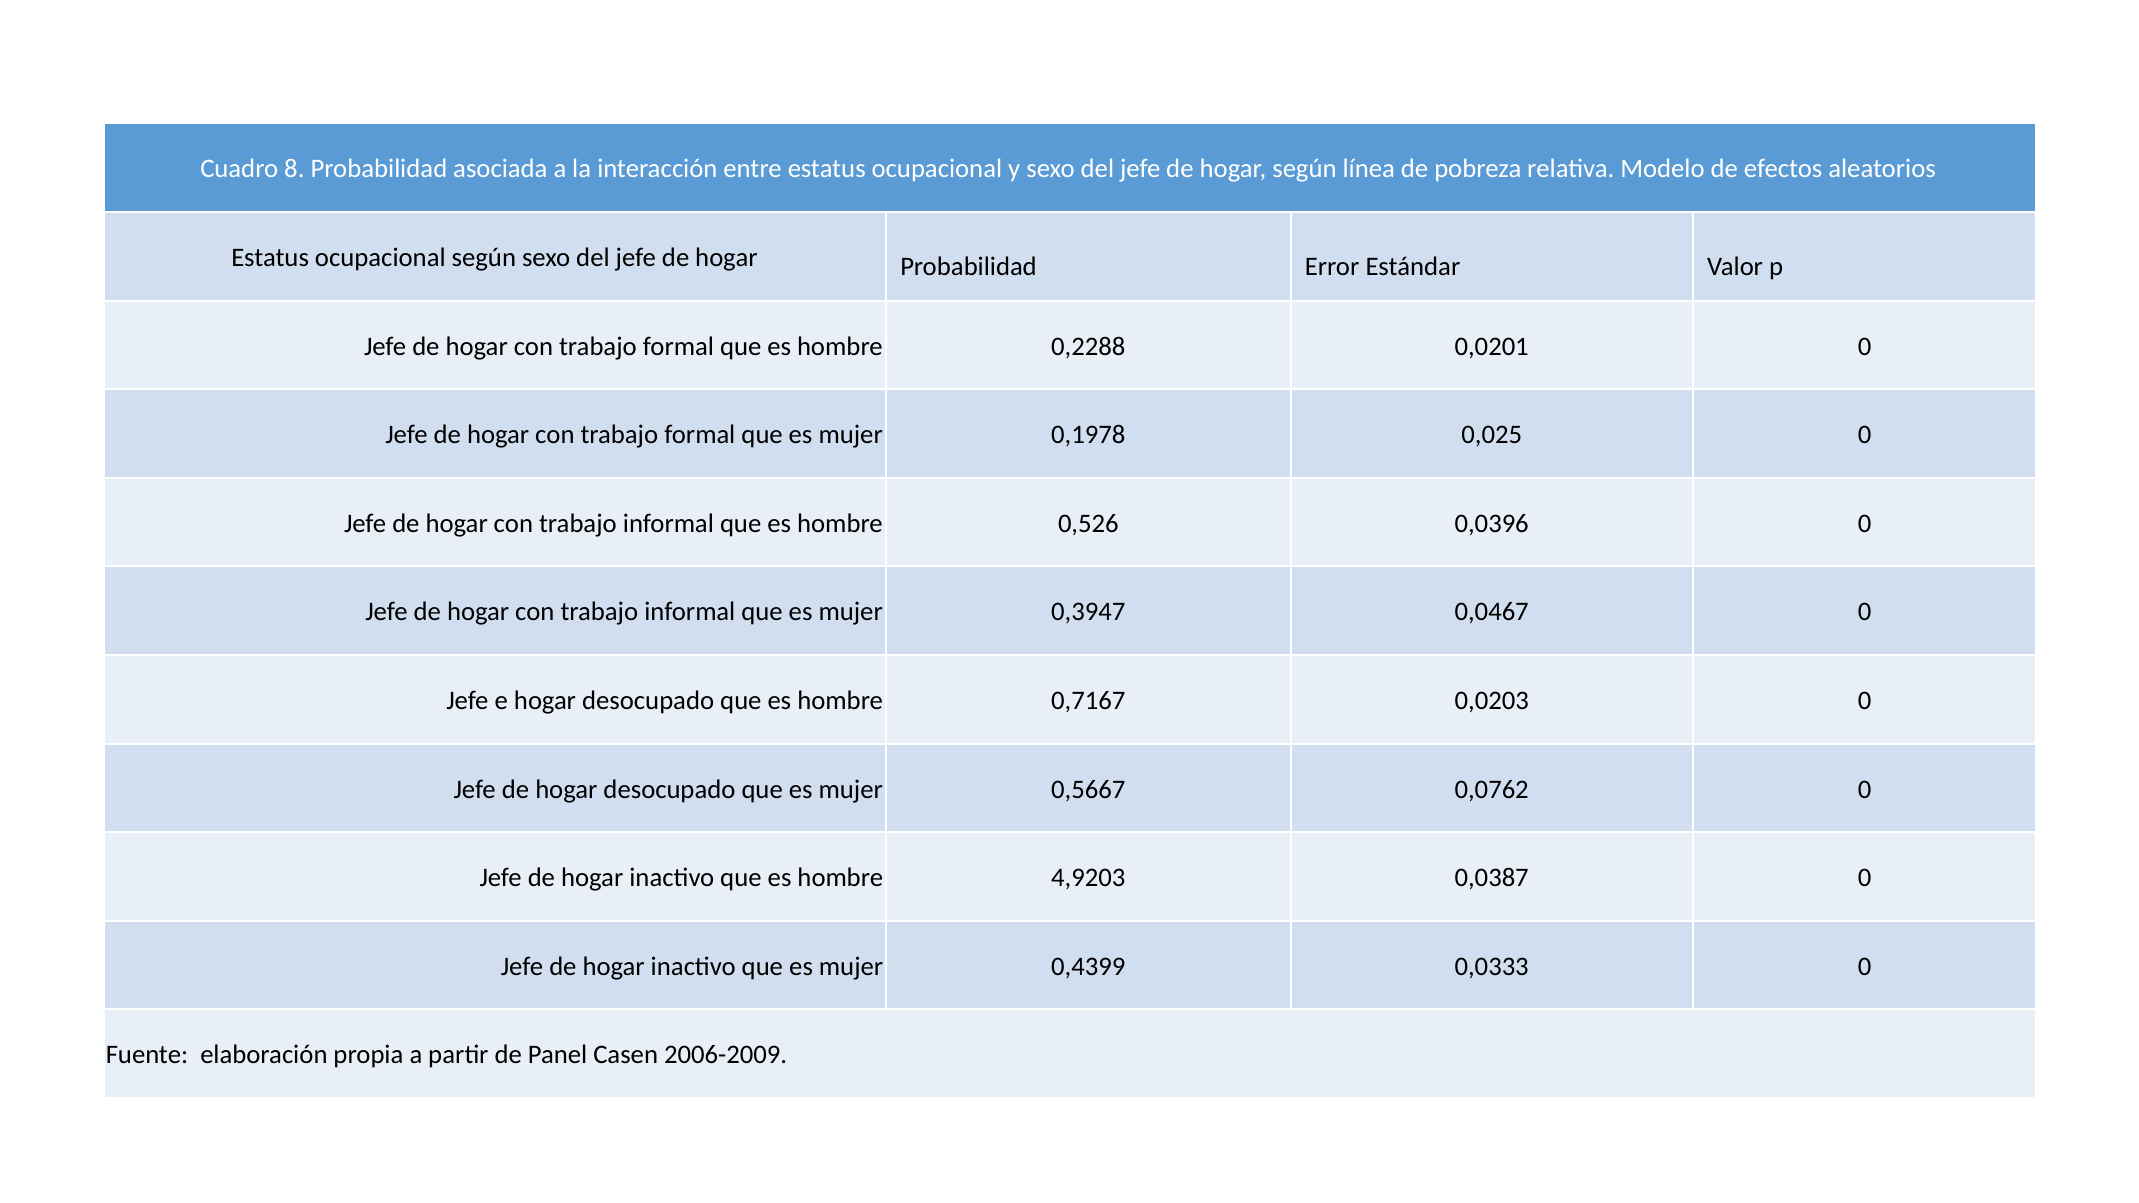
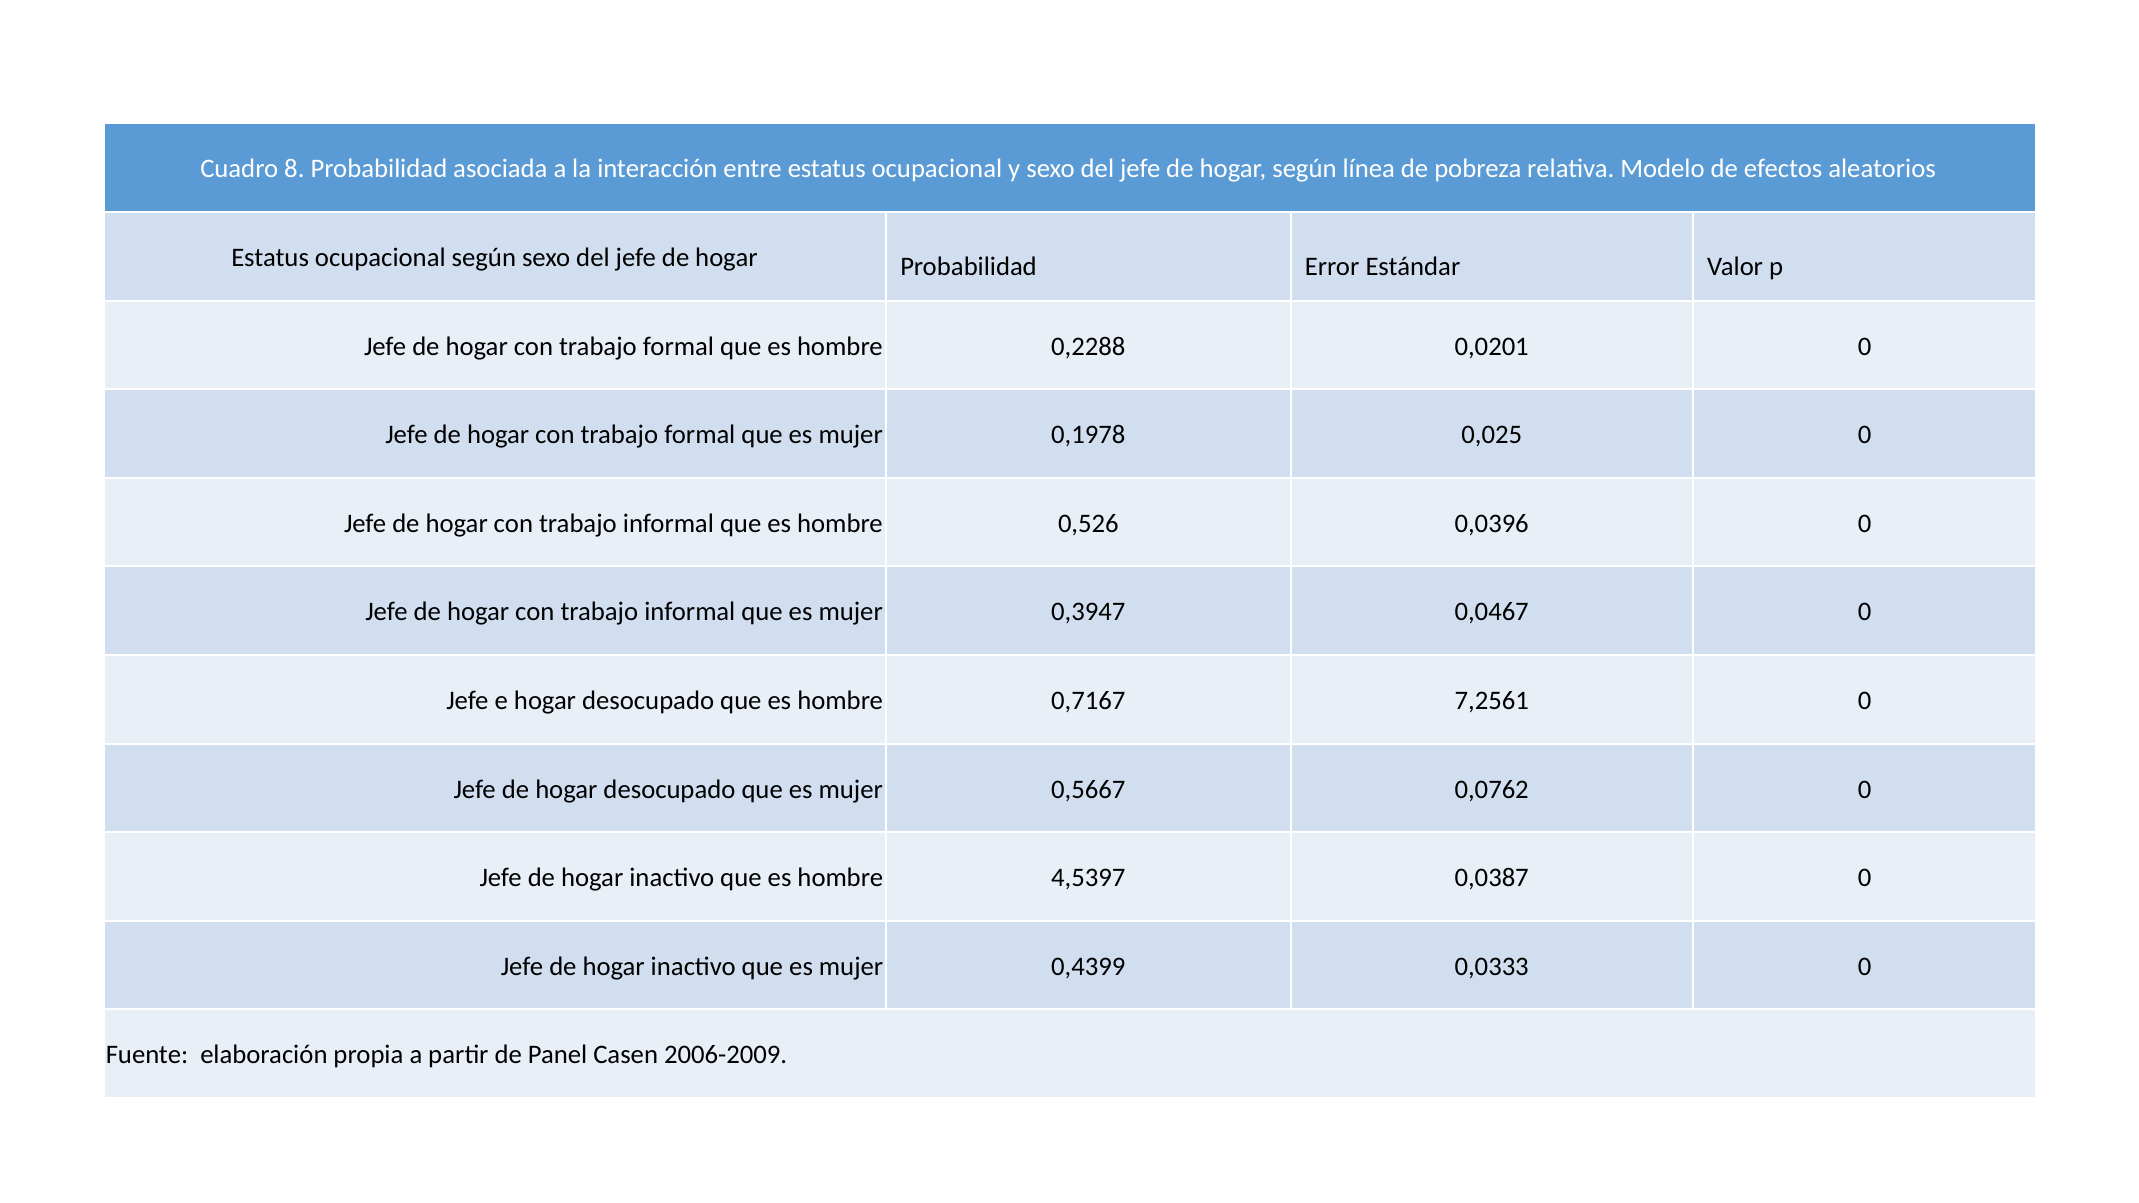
0,0203: 0,0203 -> 7,2561 (1492, 701)
4,9203: 4,9203 -> 4,5397 (1088, 878)
